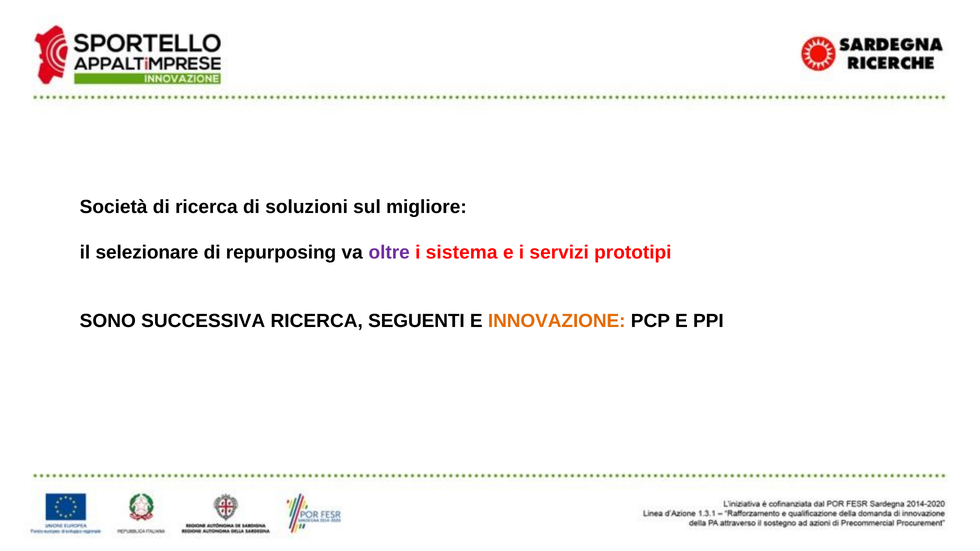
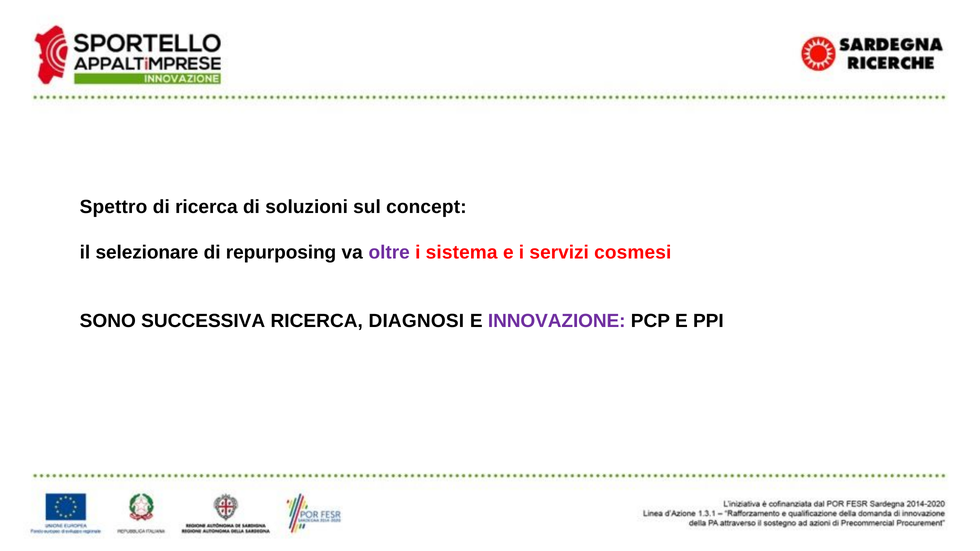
Società: Società -> Spettro (114, 207)
migliore: migliore -> concept (426, 207)
prototipi: prototipi -> cosmesi (633, 253)
SEGUENTI: SEGUENTI -> DIAGNOSI (416, 321)
INNOVAZIONE colour: orange -> purple (557, 321)
